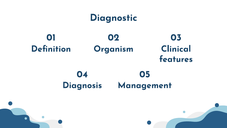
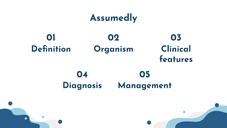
Diagnostic: Diagnostic -> Assumedly (113, 18)
